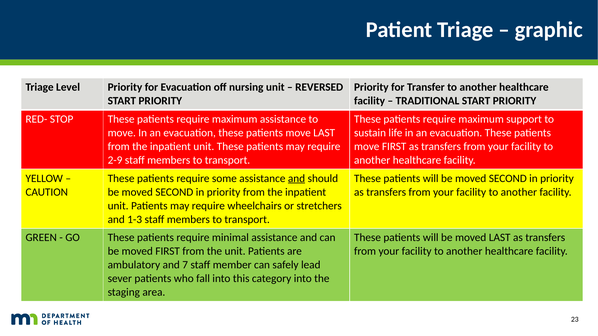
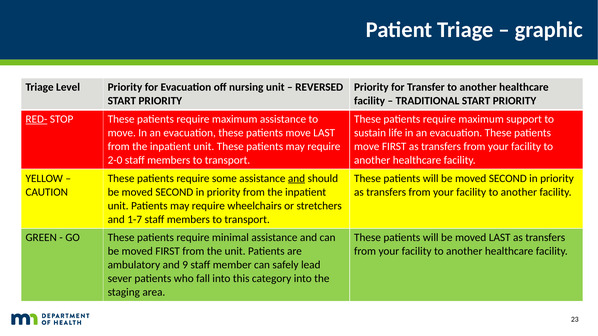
RED- underline: none -> present (36, 119)
2-9: 2-9 -> 2-0 (115, 160)
1-3: 1-3 -> 1-7 (135, 220)
7: 7 -> 9 (185, 265)
